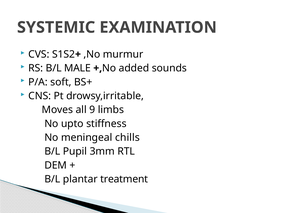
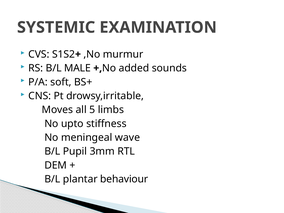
9: 9 -> 5 (92, 110)
chills: chills -> wave (127, 138)
treatment: treatment -> behaviour (124, 179)
